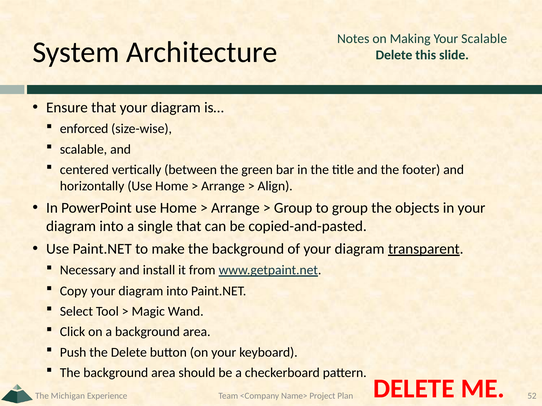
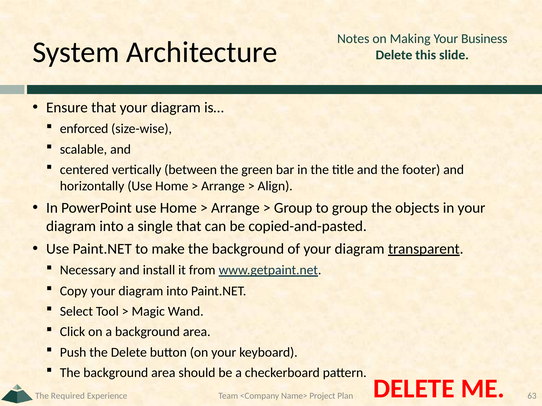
Your Scalable: Scalable -> Business (484, 39)
52: 52 -> 63 (532, 396)
Michigan: Michigan -> Required (68, 396)
